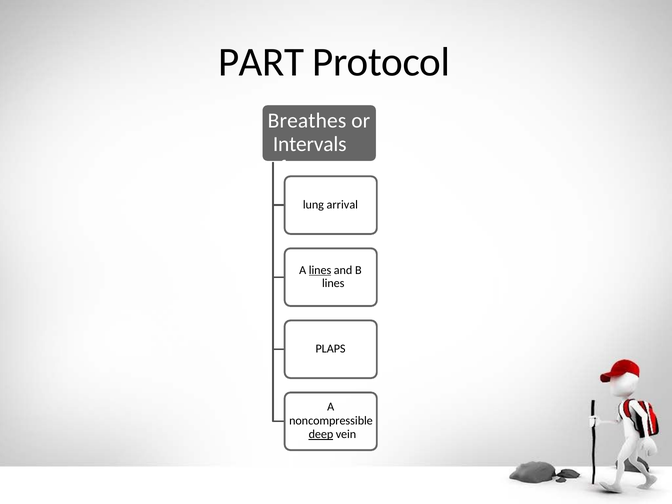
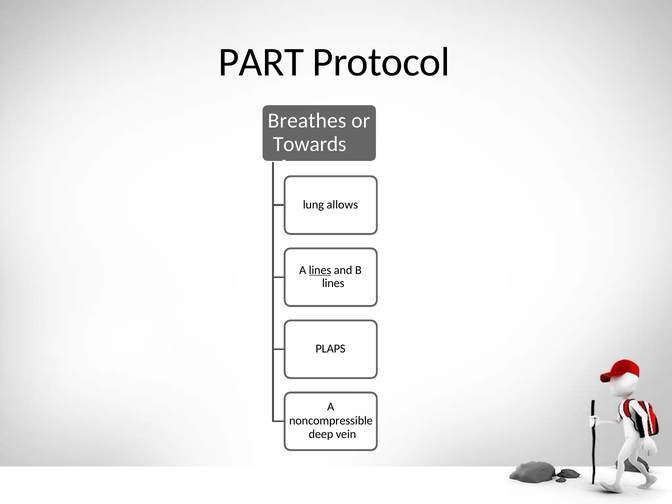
Intervals: Intervals -> Towards (310, 144)
arrival: arrival -> allows (342, 204)
deep underline: present -> none (321, 434)
